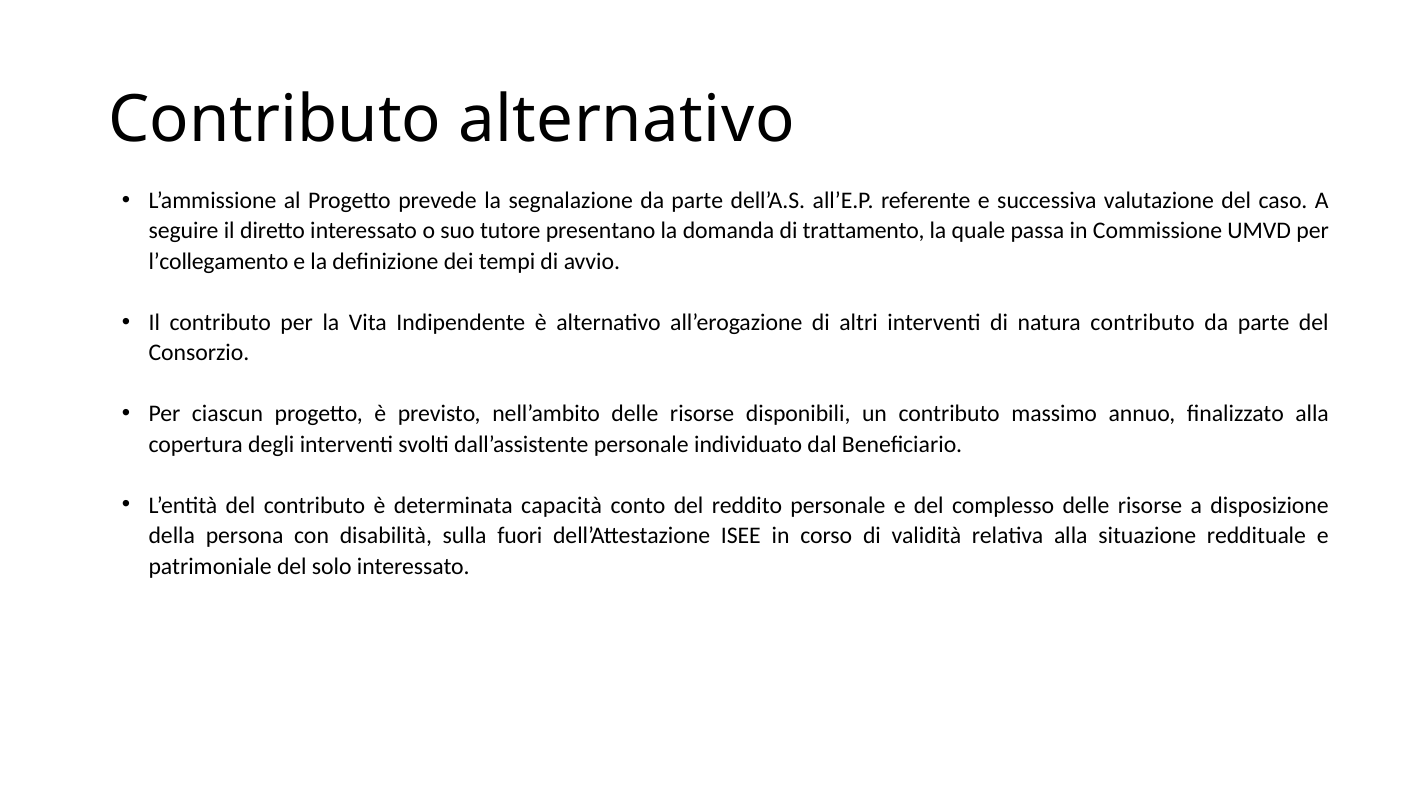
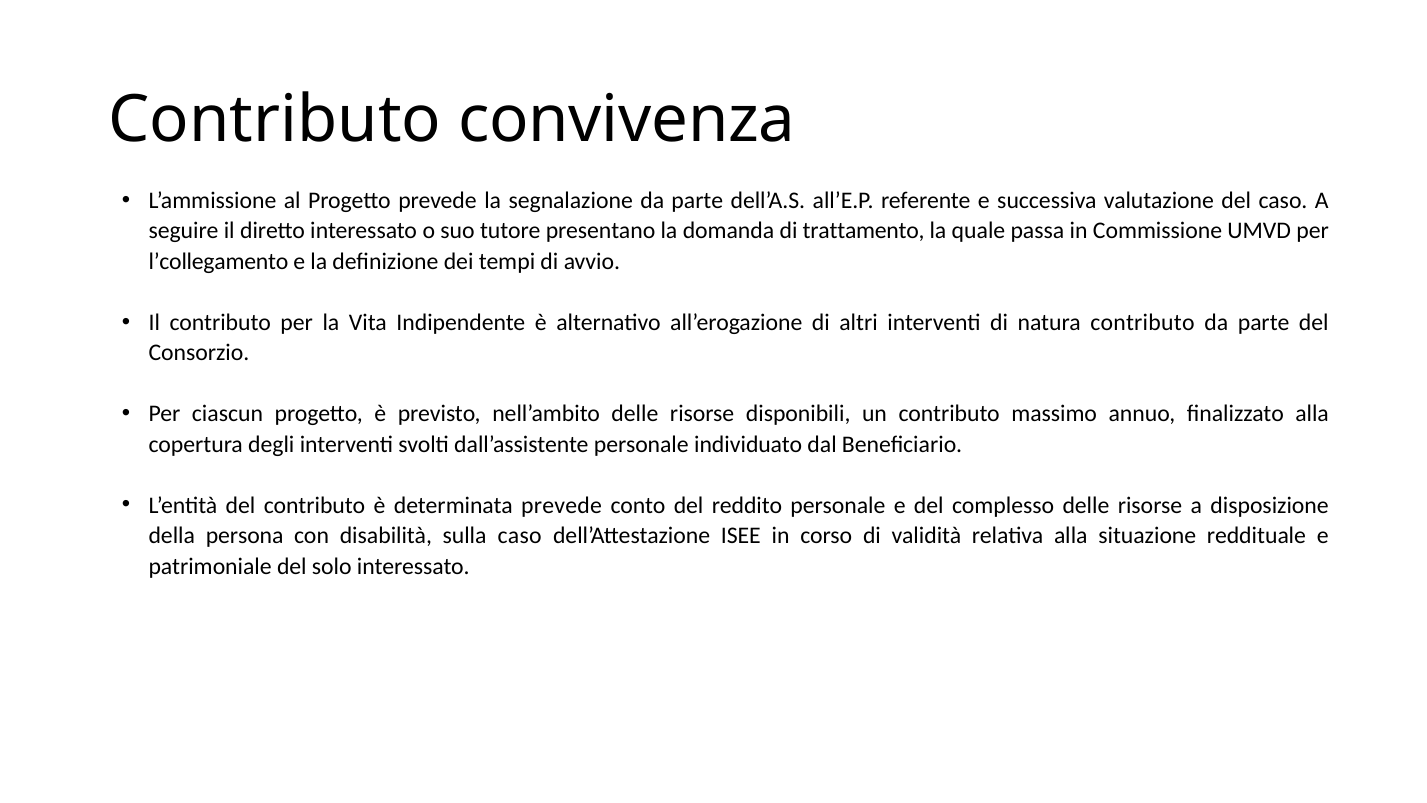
Contributo alternativo: alternativo -> convivenza (627, 120)
determinata capacità: capacità -> prevede (562, 505)
sulla fuori: fuori -> caso (520, 536)
